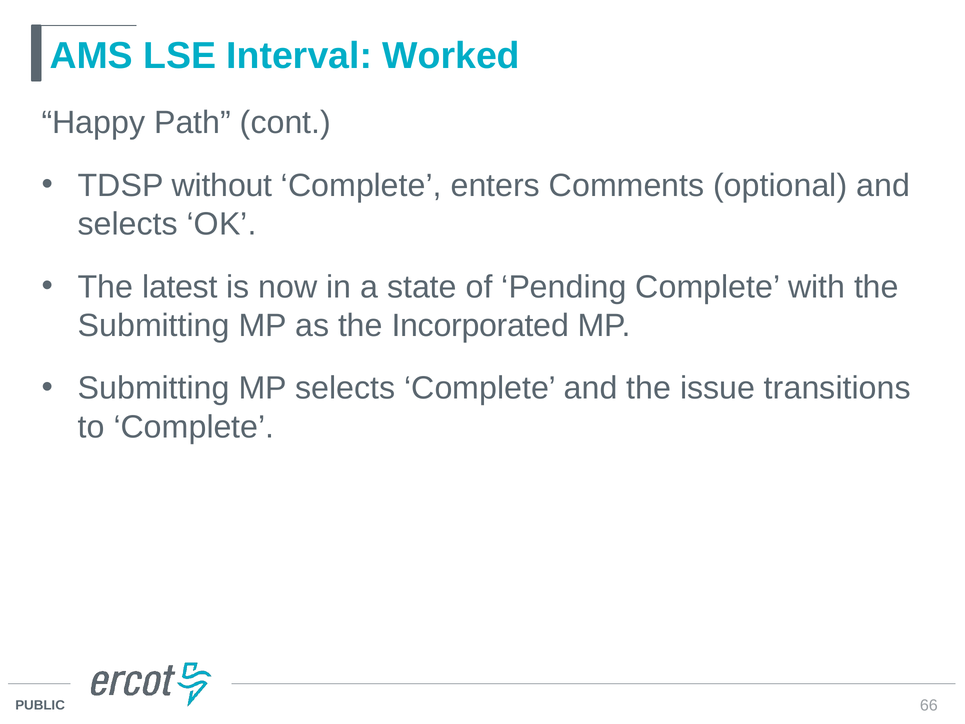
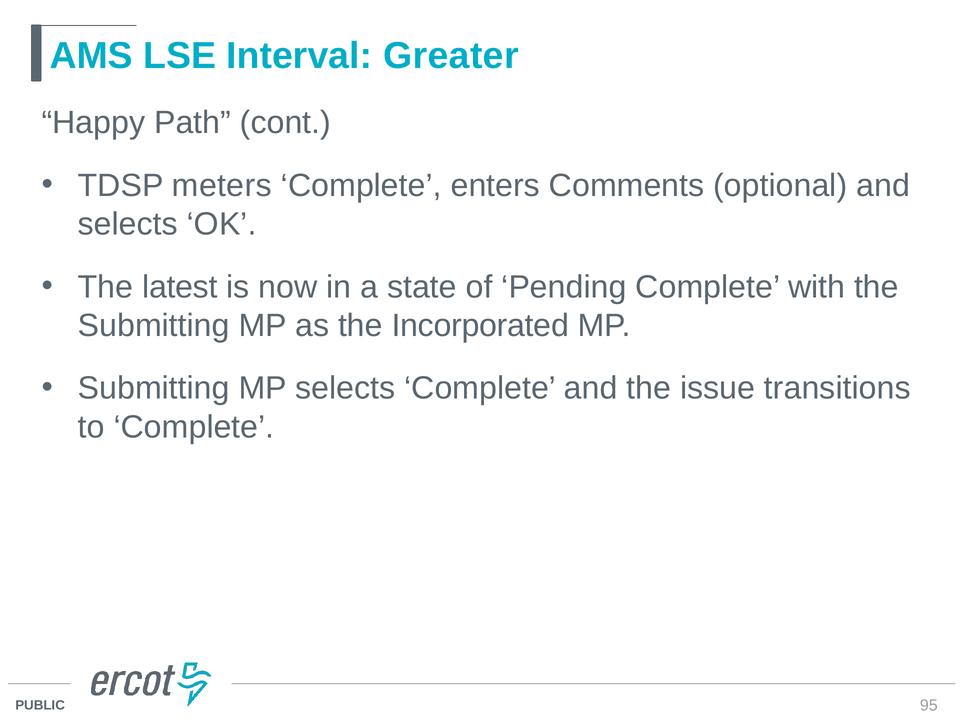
Worked: Worked -> Greater (451, 56)
without: without -> meters (222, 186)
66: 66 -> 95 (929, 705)
